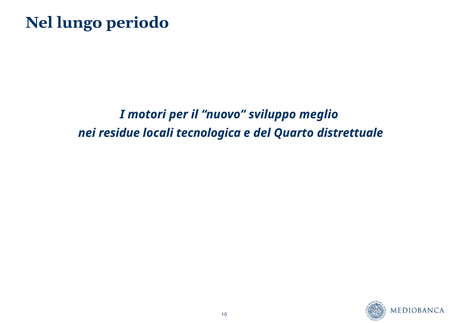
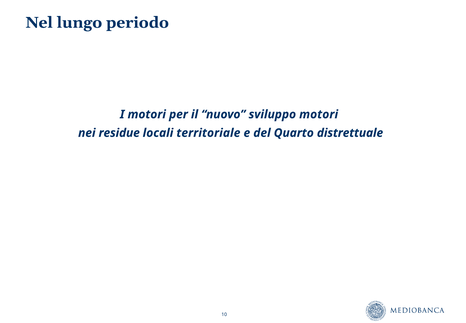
sviluppo meglio: meglio -> motori (319, 114)
tecnologica: tecnologica -> territoriale (208, 133)
